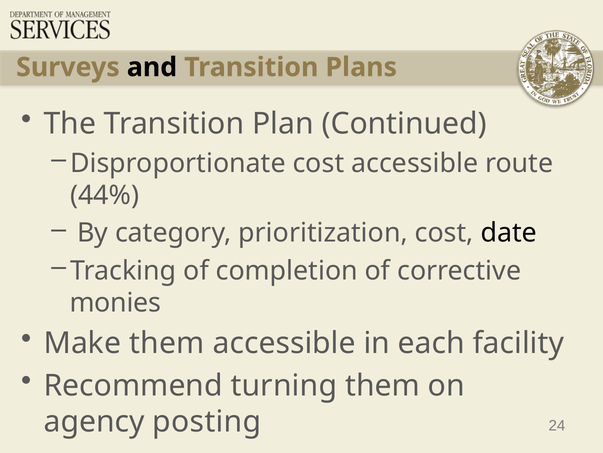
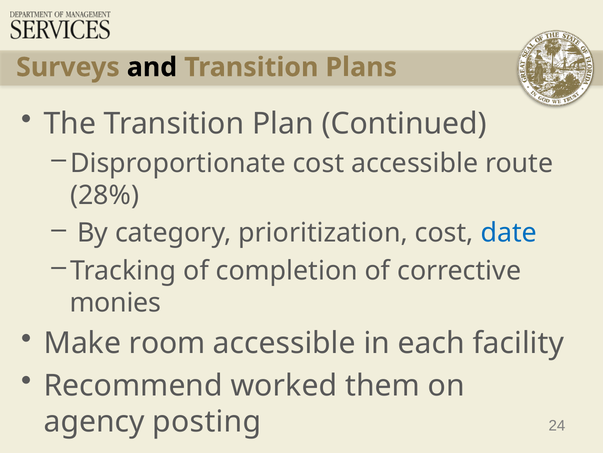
44%: 44% -> 28% (105, 195)
date colour: black -> blue (509, 233)
Make them: them -> room (167, 343)
turning: turning -> worked (284, 385)
